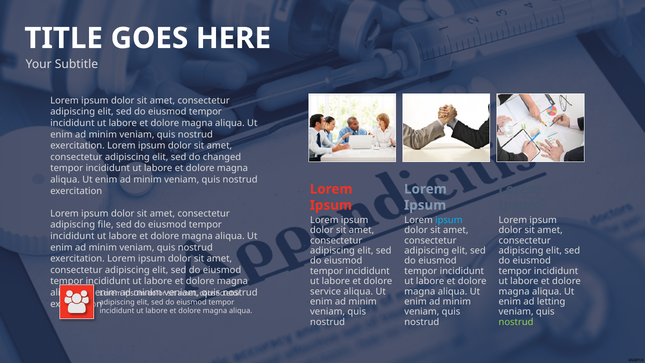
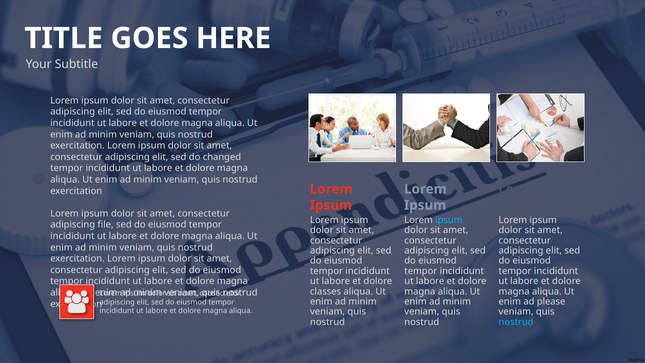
service: service -> classes (326, 291)
letting: letting -> please (551, 301)
nostrud colour: light green -> light blue (516, 322)
